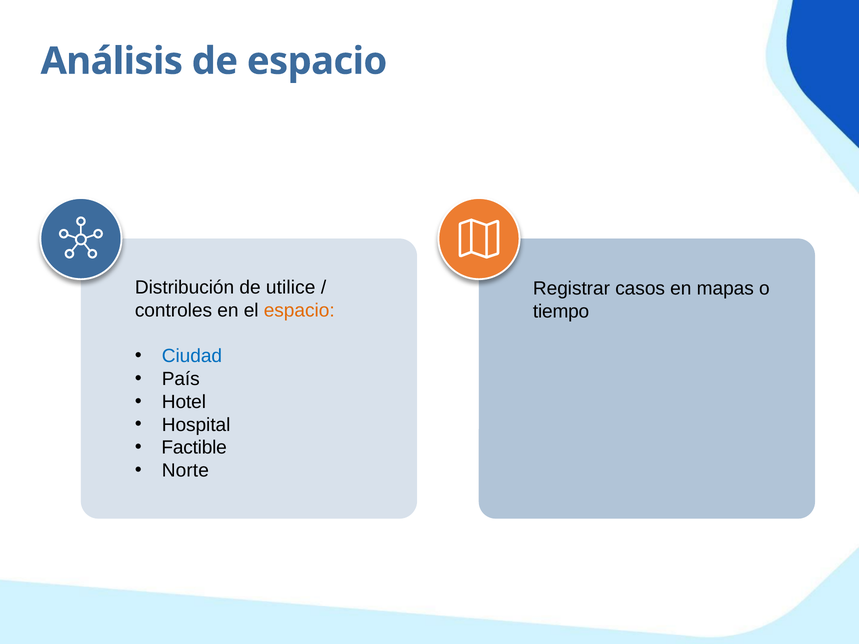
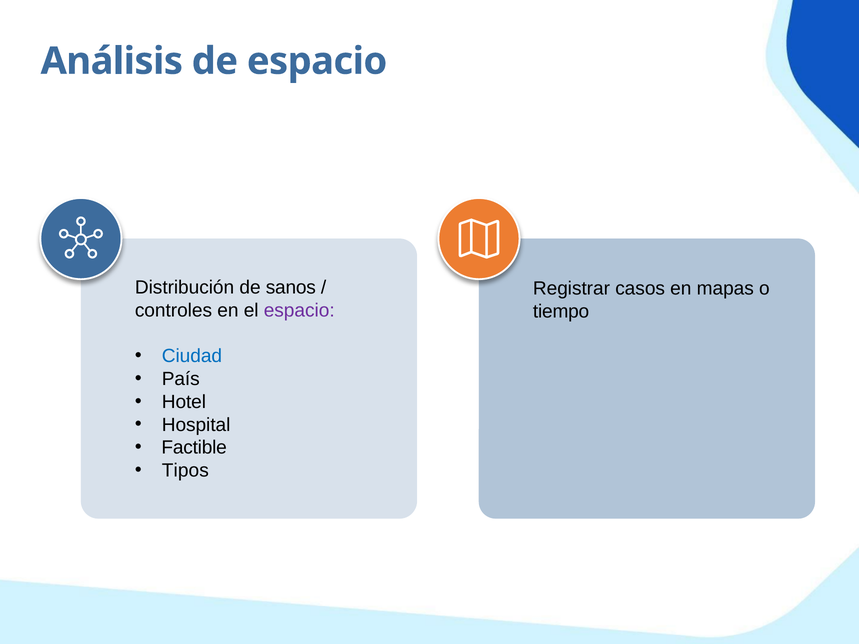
utilice: utilice -> sanos (291, 288)
espacio colour: orange -> purple (299, 310)
Norte: Norte -> Tipos (185, 471)
